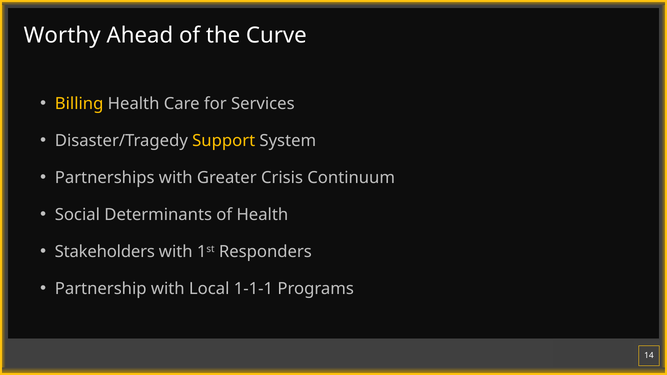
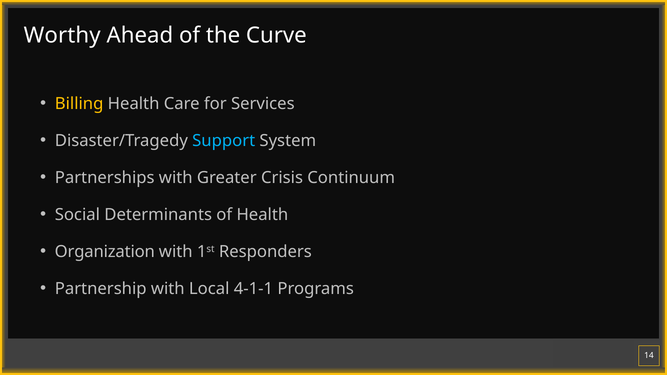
Support colour: yellow -> light blue (224, 141)
Stakeholders: Stakeholders -> Organization (105, 252)
1-1-1: 1-1-1 -> 4-1-1 (253, 289)
